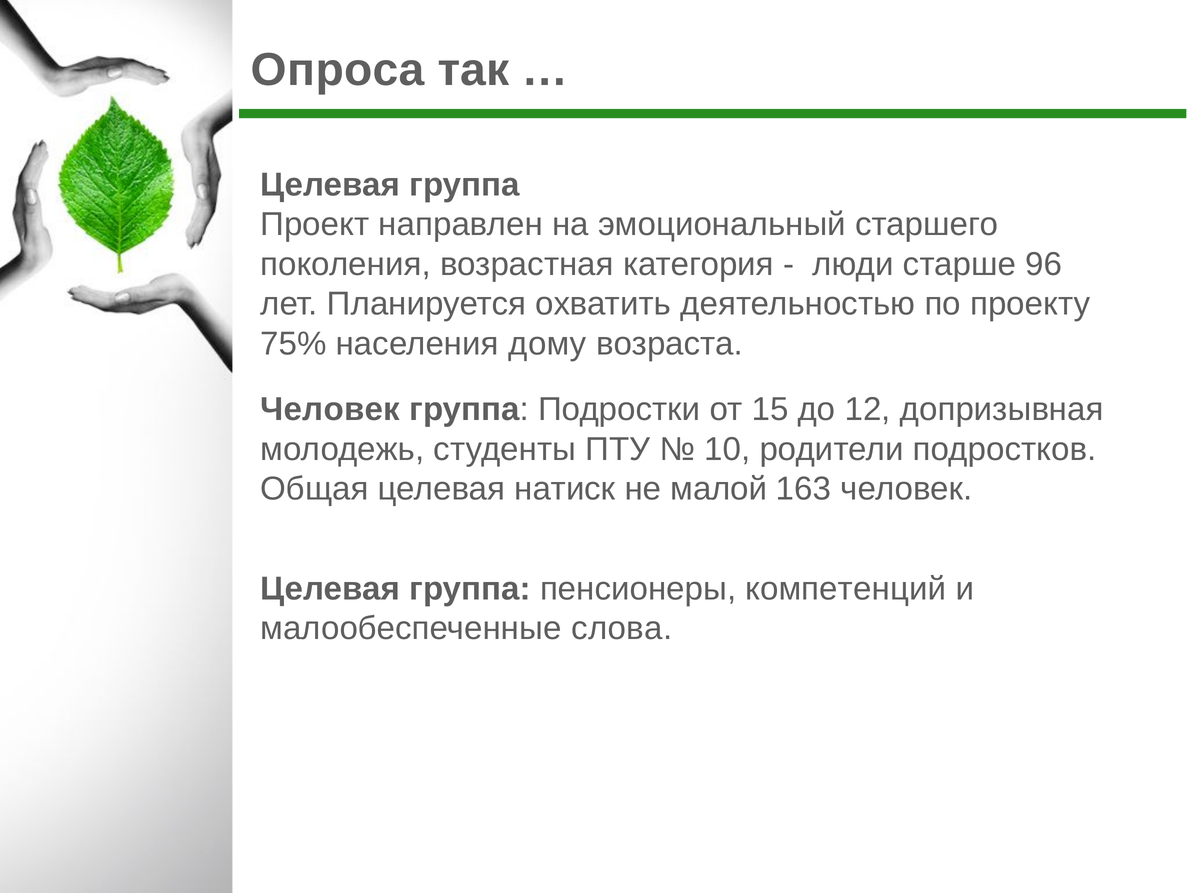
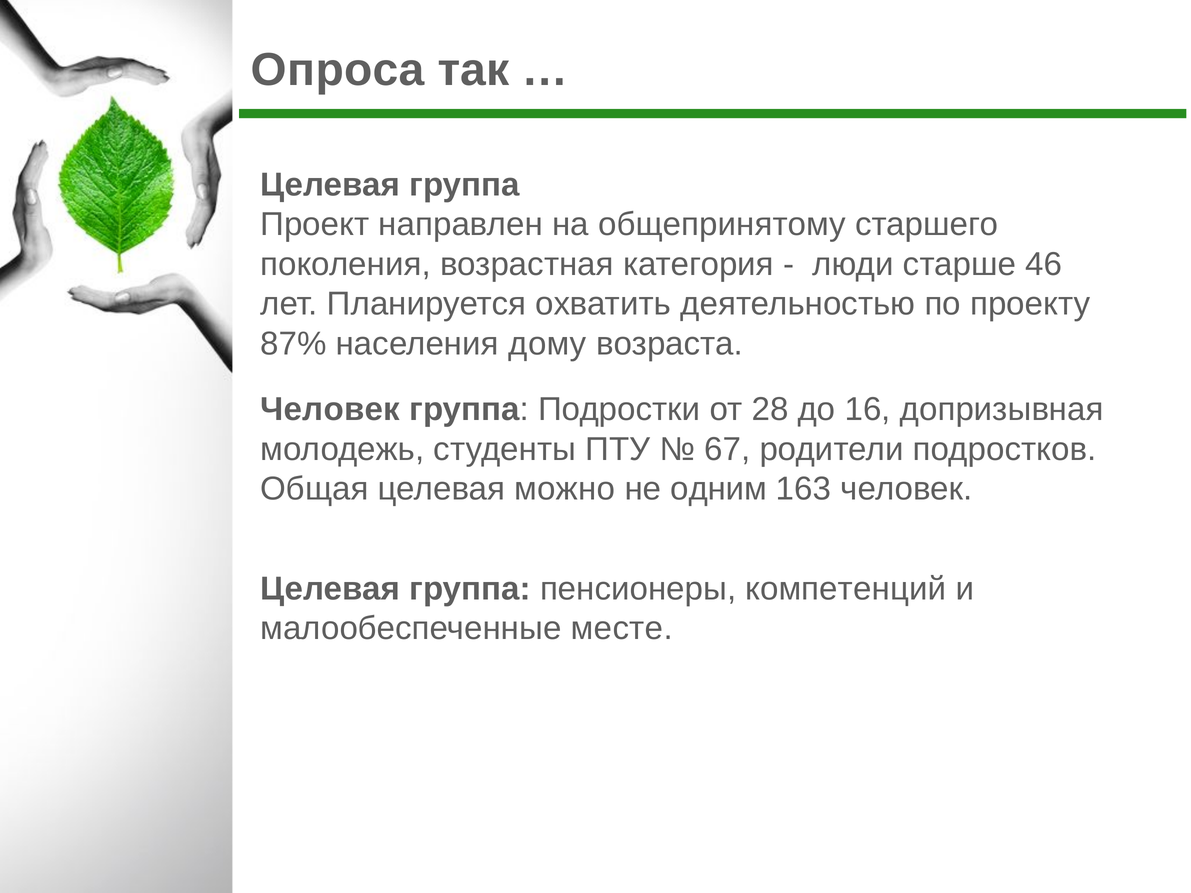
эмоциональный: эмоциональный -> общепринятому (722, 225)
96: 96 -> 46 (1044, 264)
75%: 75% -> 87% (293, 344)
15: 15 -> 28 (770, 410)
12: 12 -> 16 (868, 410)
10: 10 -> 67 (727, 449)
натиск: натиск -> можно (565, 489)
малой: малой -> одним (719, 489)
слова: слова -> месте (622, 629)
